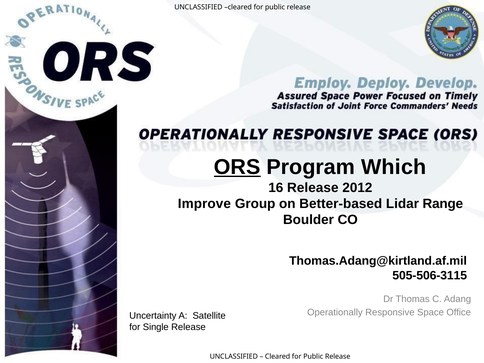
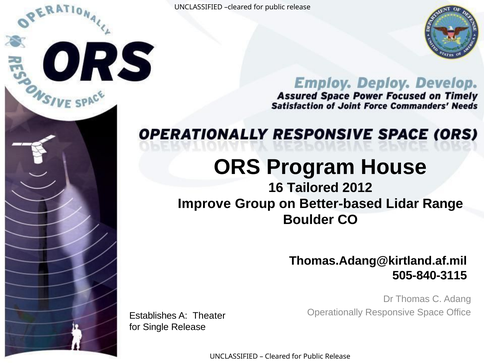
ORS underline: present -> none (237, 167)
Which: Which -> House (394, 167)
16 Release: Release -> Tailored (313, 188)
505-506-3115: 505-506-3115 -> 505-840-3115 (430, 275)
Uncertainty: Uncertainty -> Establishes (153, 316)
Satellite: Satellite -> Theater (209, 316)
